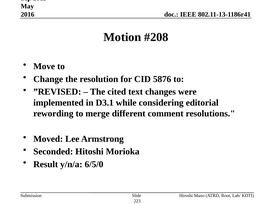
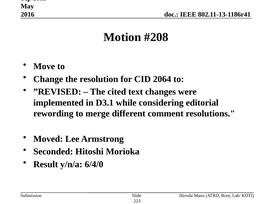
5876: 5876 -> 2064 (162, 79)
6/5/0: 6/5/0 -> 6/4/0 (94, 164)
